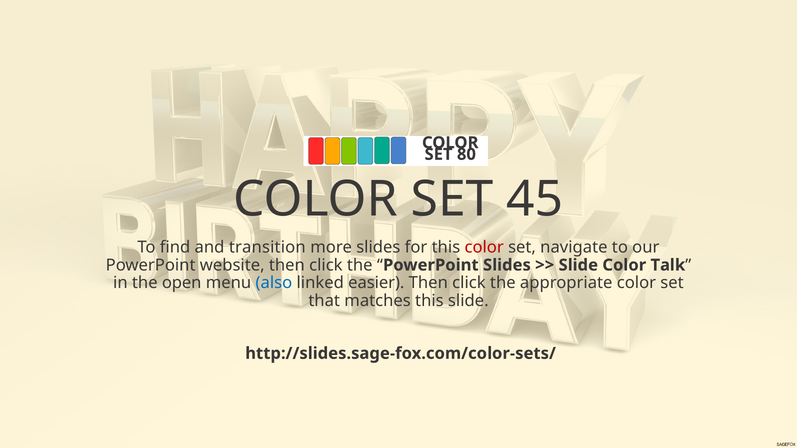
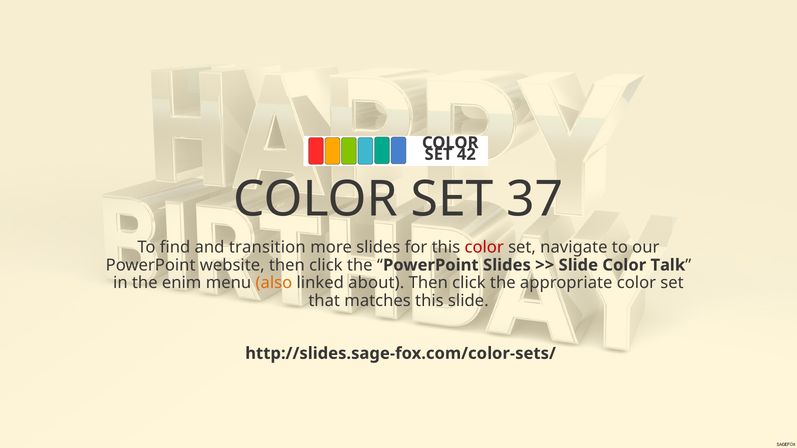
80: 80 -> 42 (466, 154)
45: 45 -> 37 (535, 199)
open: open -> enim (182, 283)
also colour: blue -> orange (274, 283)
easier: easier -> about (376, 283)
